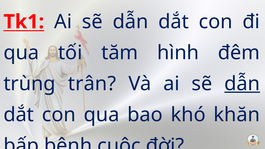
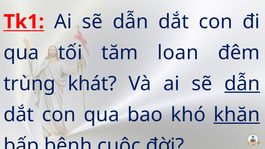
hình: hình -> loan (178, 53)
trân: trân -> khát (92, 84)
khăn underline: none -> present (237, 115)
